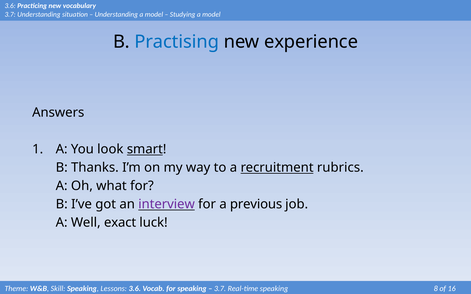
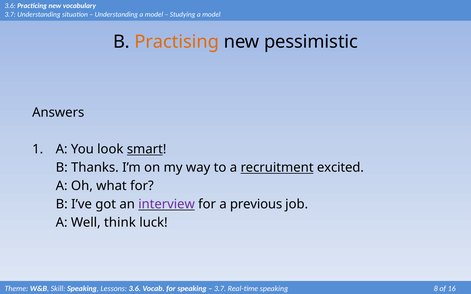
Practising colour: blue -> orange (177, 42)
experience: experience -> pessimistic (311, 42)
rubrics: rubrics -> excited (340, 168)
exact: exact -> think (120, 223)
